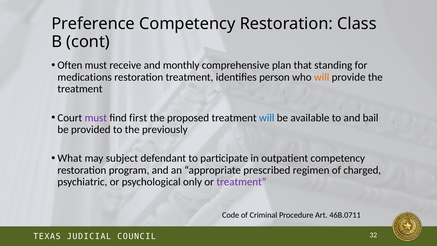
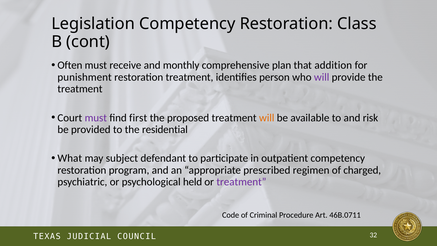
Preference: Preference -> Legislation (93, 24)
standing: standing -> addition (333, 65)
medications: medications -> punishment (85, 77)
will colour: orange -> purple (322, 77)
will colour: blue -> orange (267, 118)
bail: bail -> risk (370, 118)
previously: previously -> residential (165, 129)
only: only -> held (193, 182)
